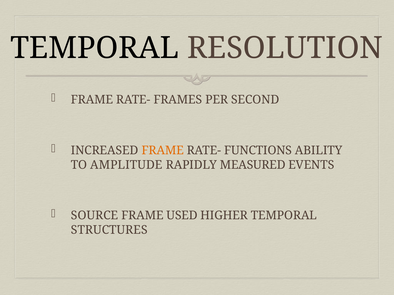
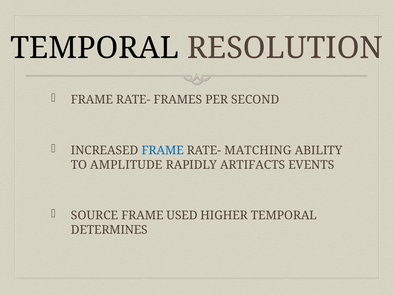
FRAME colour: orange -> blue (163, 151)
FUNCTIONS: FUNCTIONS -> MATCHING (258, 151)
MEASURED: MEASURED -> ARTIFACTS (253, 165)
STRUCTURES: STRUCTURES -> DETERMINES (109, 230)
